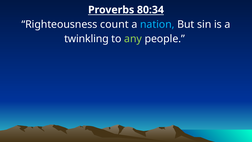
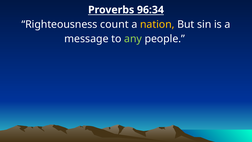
80:34: 80:34 -> 96:34 (150, 10)
nation colour: light blue -> yellow (157, 24)
twinkling: twinkling -> message (86, 39)
